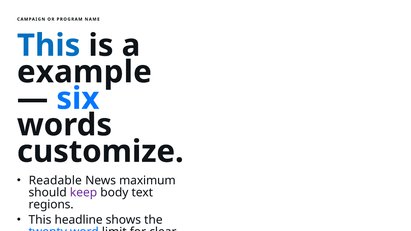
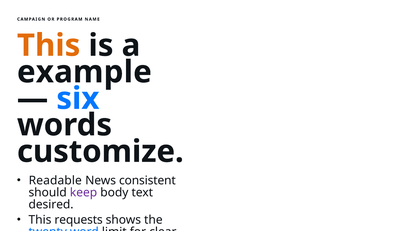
This colour: blue -> orange (49, 46)
News maximum: maximum -> consistent (147, 181)
regions: regions -> desired (51, 205)
headline: headline -> requests (79, 220)
